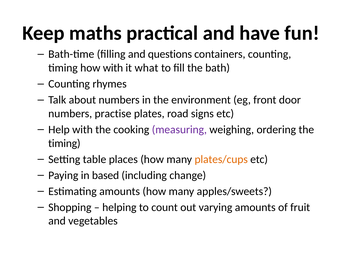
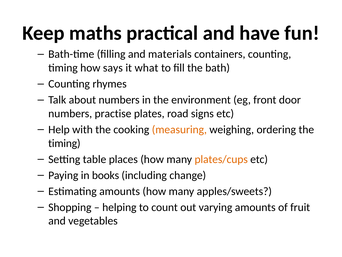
questions: questions -> materials (170, 54)
how with: with -> says (113, 68)
measuring colour: purple -> orange (179, 129)
based: based -> books (106, 175)
